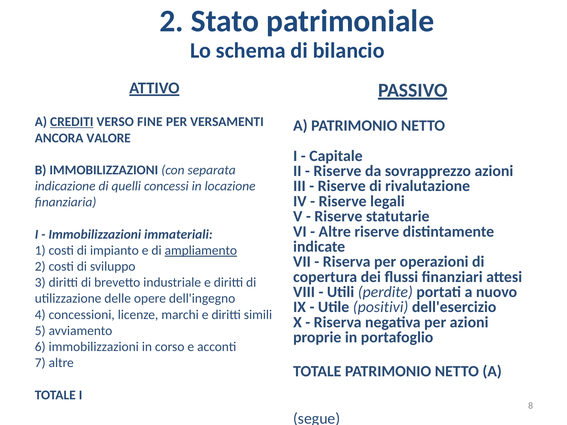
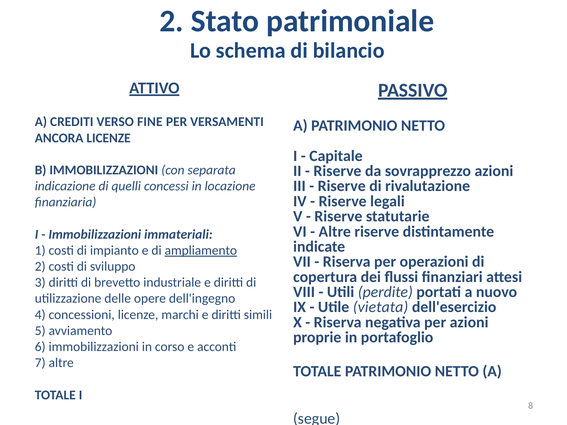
CREDITI underline: present -> none (72, 122)
ANCORA VALORE: VALORE -> LICENZE (109, 138)
positivi: positivi -> vietata (381, 307)
